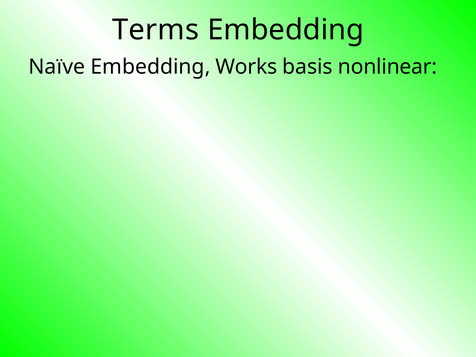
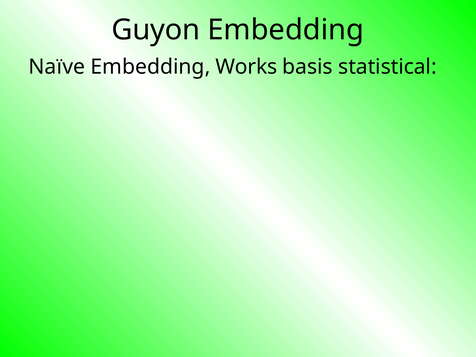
Terms: Terms -> Guyon (156, 30)
nonlinear: nonlinear -> statistical (387, 67)
